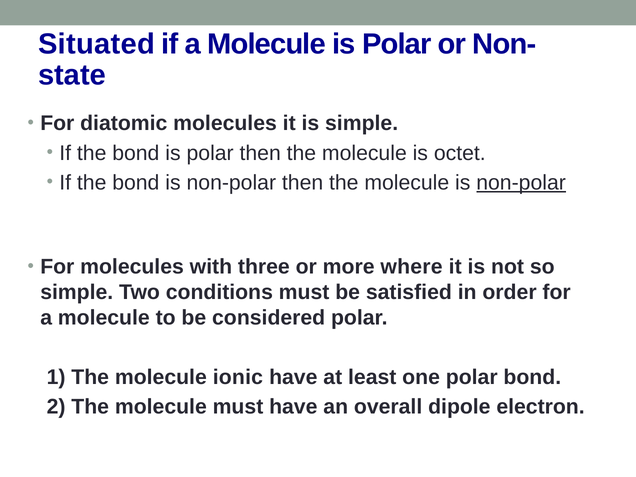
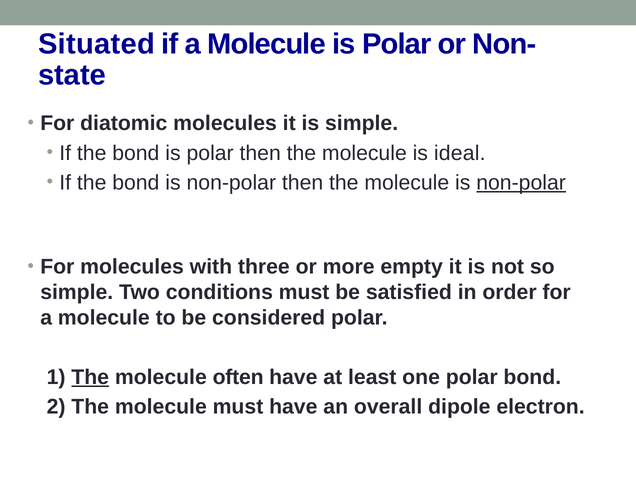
octet: octet -> ideal (460, 153)
where: where -> empty (412, 267)
The underline: none -> present (90, 377)
ionic: ionic -> often (238, 377)
